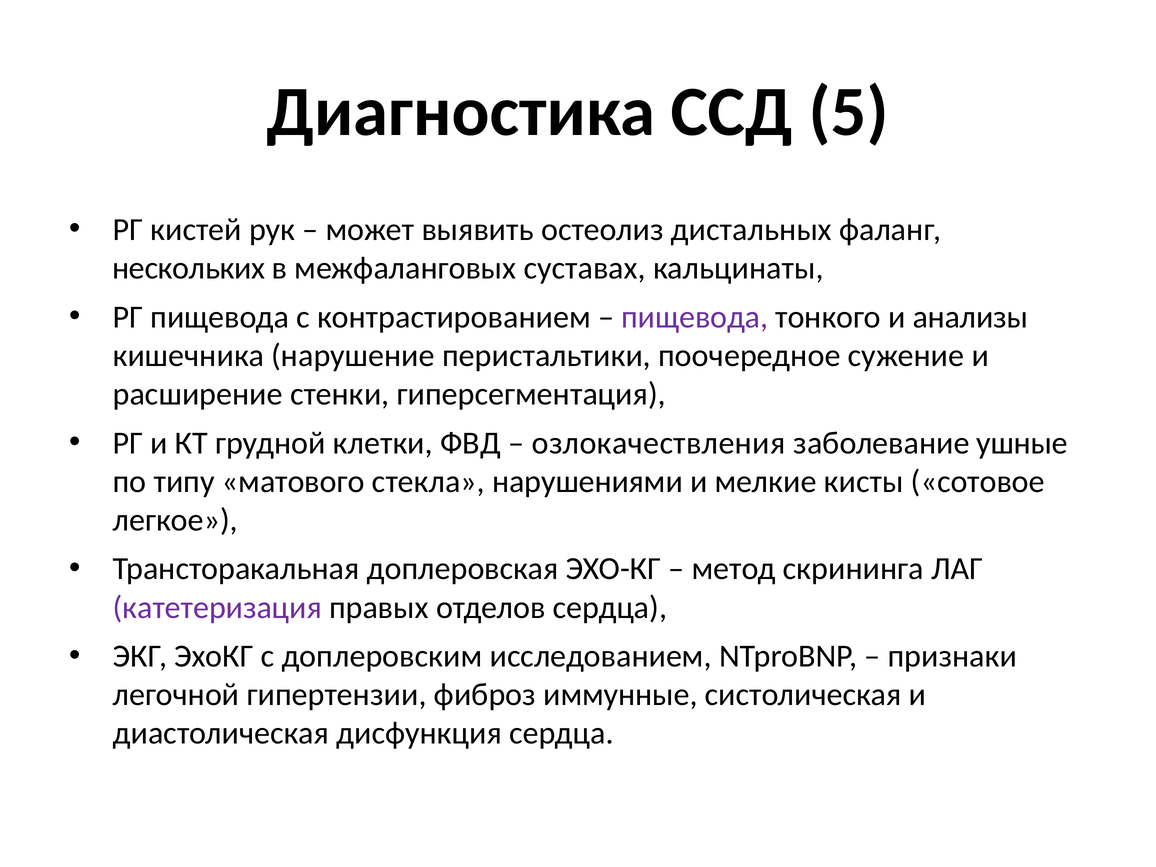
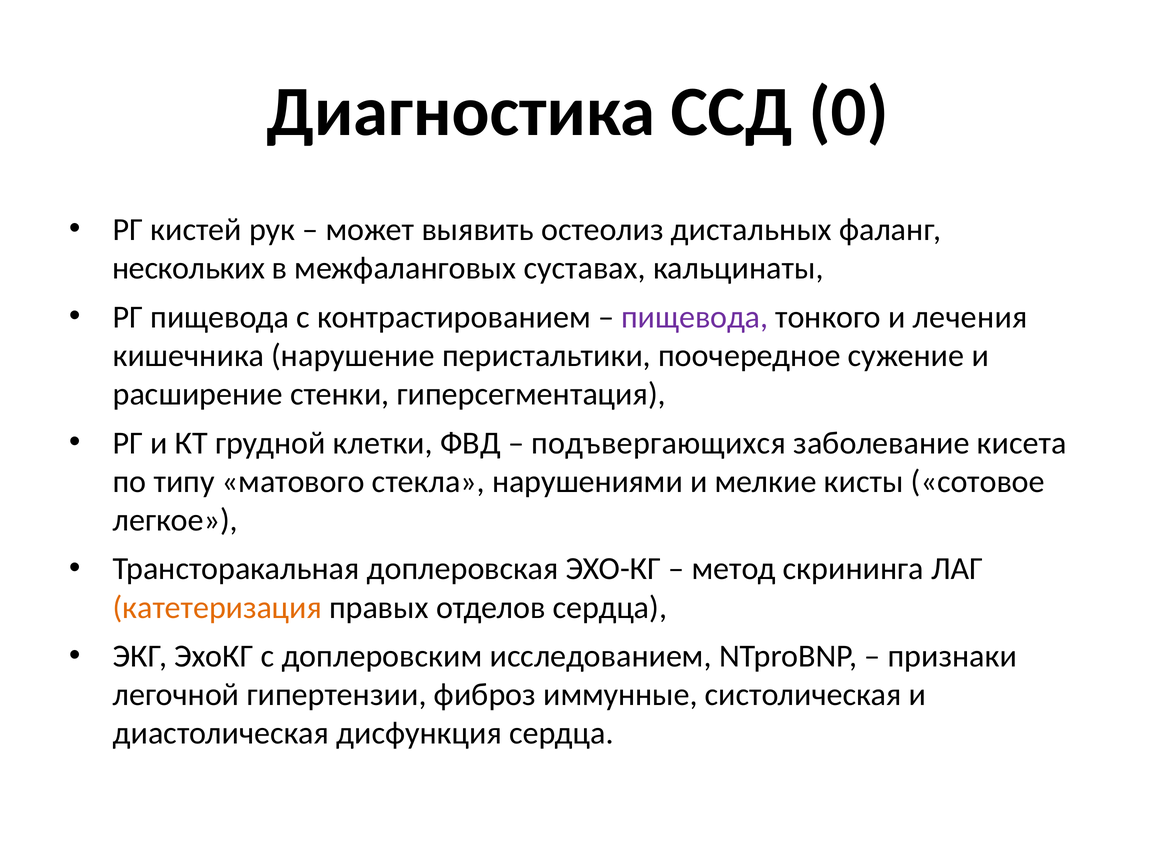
5: 5 -> 0 (849, 112)
анализы: анализы -> лечения (970, 317)
озлокачествления: озлокачествления -> подъвергающихся (659, 443)
ушные: ушные -> кисета (1022, 443)
катетеризация colour: purple -> orange (217, 607)
